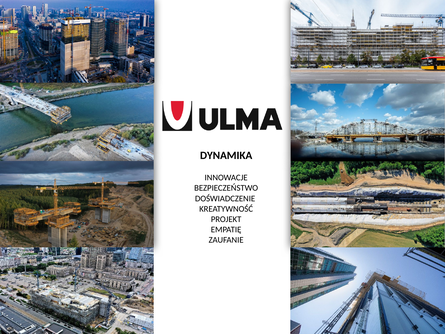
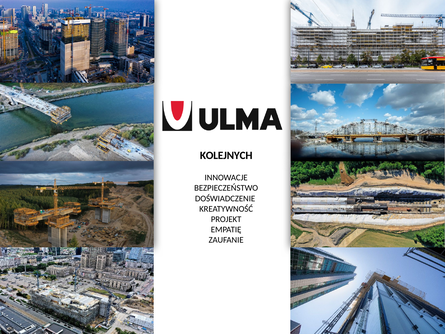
DYNAMIKA: DYNAMIKA -> KOLEJNYCH (226, 155)
